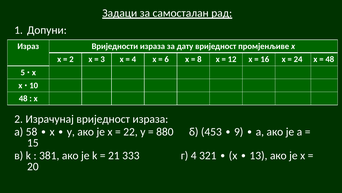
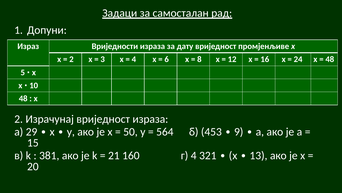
58: 58 -> 29 (32, 131)
22: 22 -> 50 (130, 131)
880: 880 -> 564 (165, 131)
333: 333 -> 160 (131, 155)
